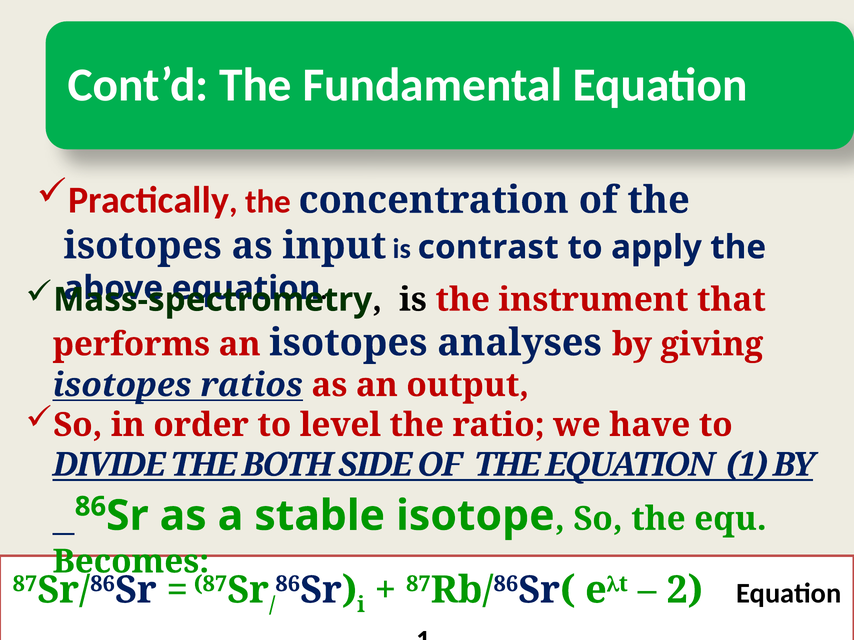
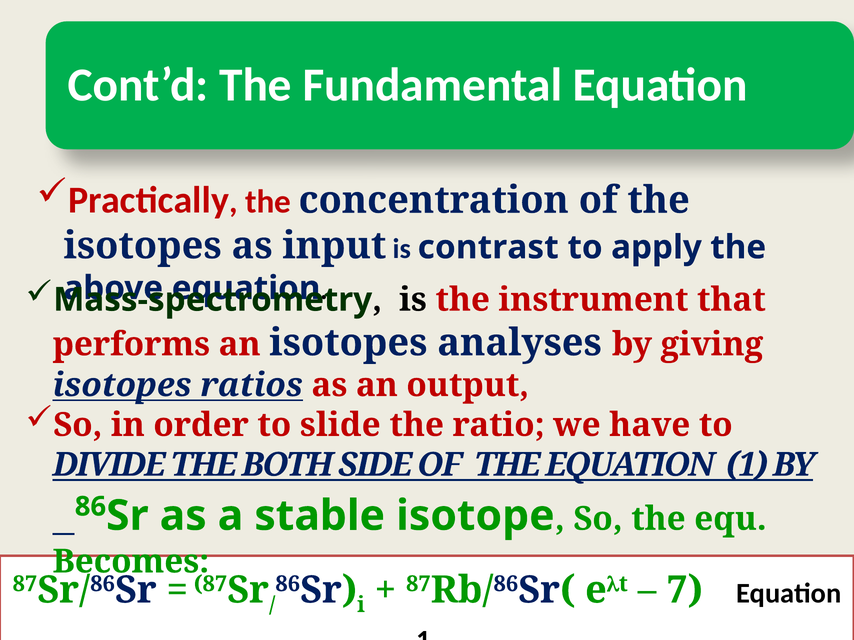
level: level -> slide (340, 425)
2: 2 -> 7 (685, 590)
